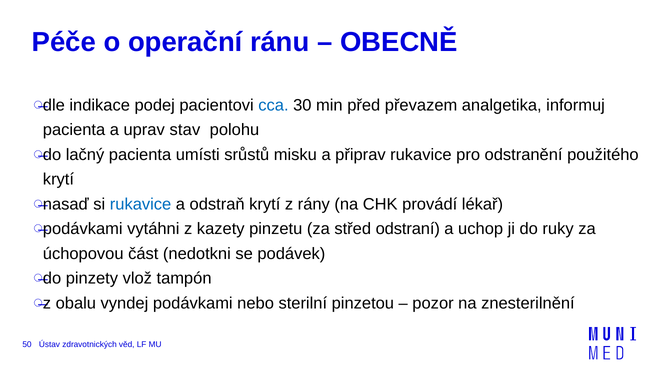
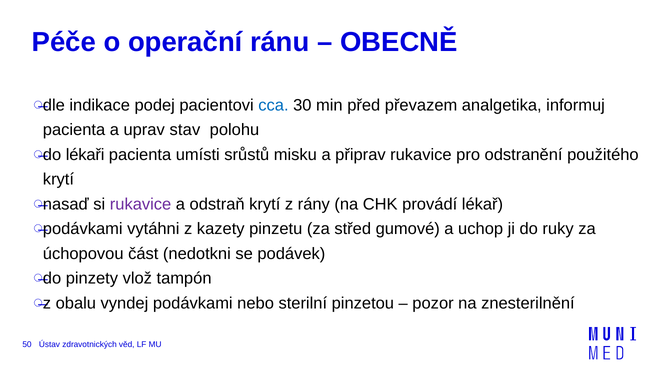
lačný: lačný -> lékaři (85, 155)
rukavice colour: blue -> purple (141, 204)
odstraní: odstraní -> gumové (408, 229)
